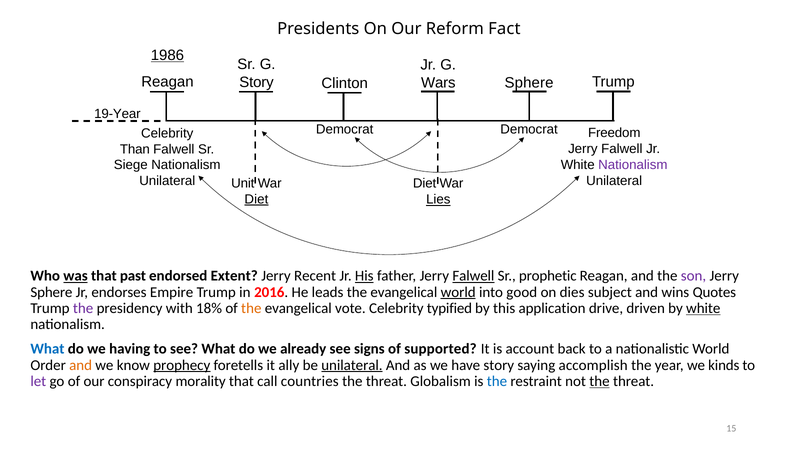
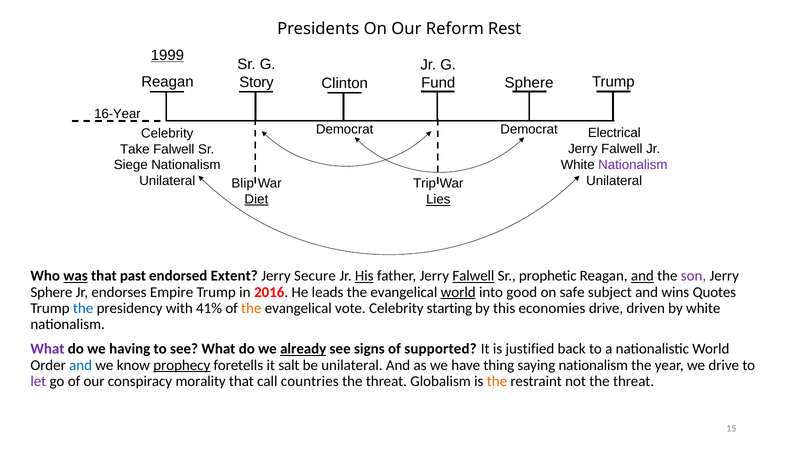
Fact: Fact -> Rest (505, 29)
1986: 1986 -> 1999 (167, 55)
Wars: Wars -> Fund (438, 83)
19-Year: 19-Year -> 16-Year (117, 114)
Freedom: Freedom -> Electrical (614, 133)
Than: Than -> Take (135, 149)
Unilateral Diet: Diet -> Trip (425, 184)
Unit: Unit -> Blip (243, 183)
Recent: Recent -> Secure (315, 276)
and underline: none -> present (642, 276)
dies: dies -> safe (572, 292)
the colour: purple -> blue (83, 308)
18%: 18% -> 41% (209, 308)
typified: typified -> starting (449, 308)
application: application -> economies (552, 308)
white underline: present -> none (703, 308)
What colour: blue -> purple (47, 349)
already underline: none -> present (303, 349)
account: account -> justified (530, 349)
and colour: orange -> blue (81, 365)
ally: ally -> salt (289, 365)
unilateral underline: present -> none (352, 365)
have story: story -> thing (499, 365)
saying accomplish: accomplish -> nationalism (593, 365)
we kinds: kinds -> drive (724, 365)
the colour: blue -> orange (497, 381)
the underline: present -> none (599, 381)
